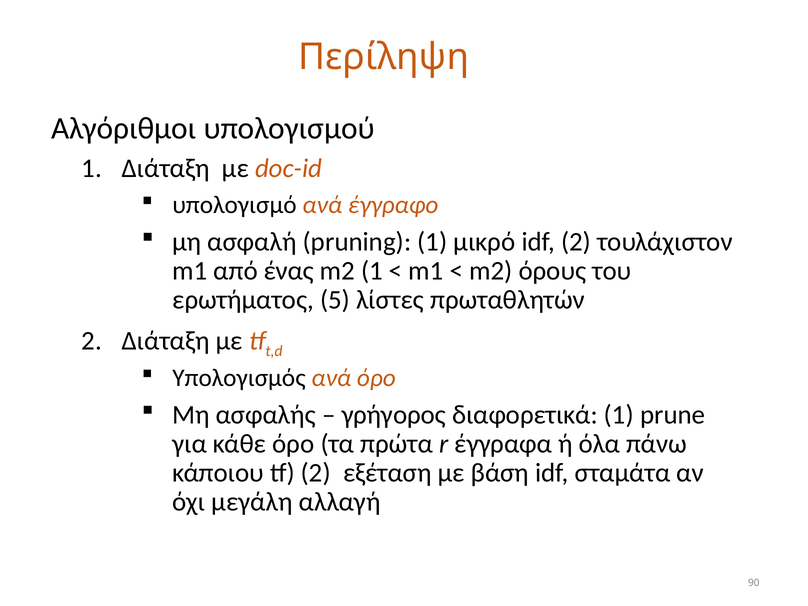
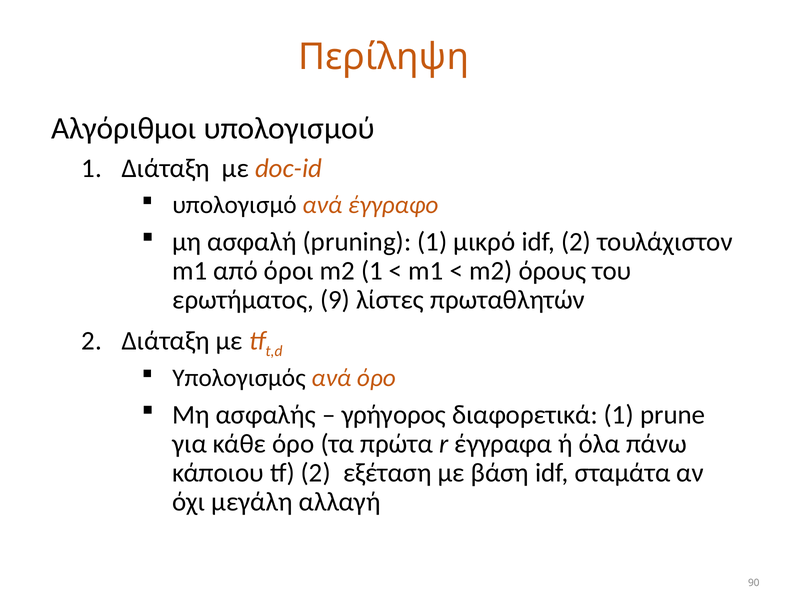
ένας: ένας -> όροι (289, 271)
5: 5 -> 9 (335, 300)
